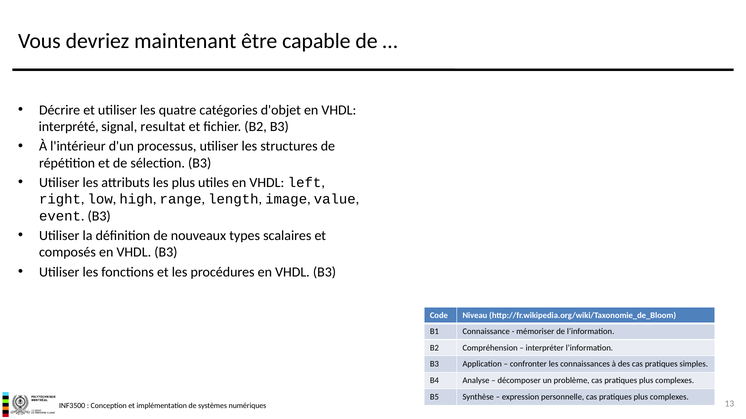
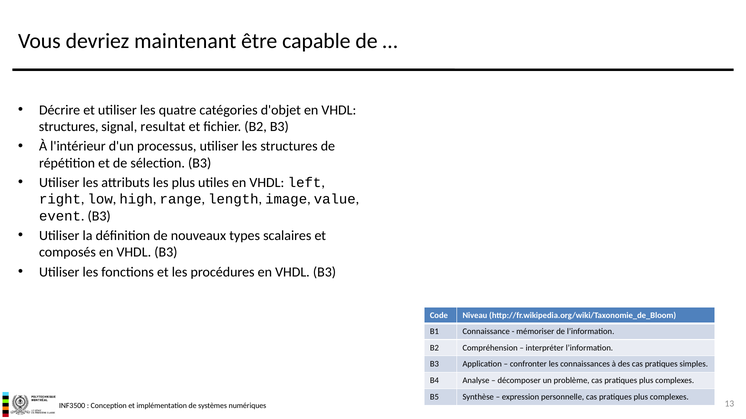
interprété: interprété -> structures (69, 127)
